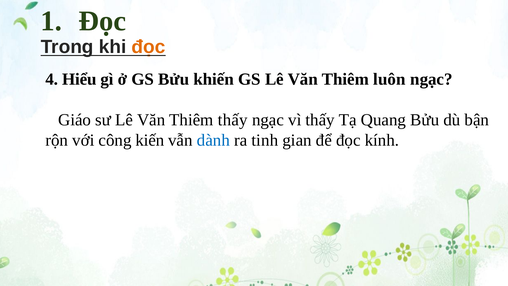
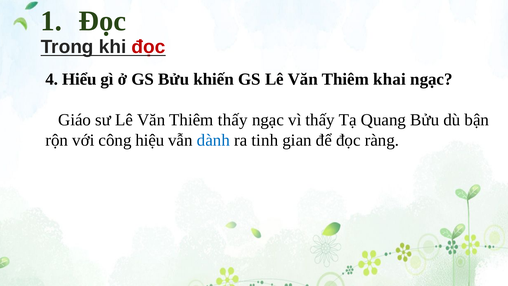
đọc colour: orange -> red (149, 47)
luôn: luôn -> khai (389, 79)
kiến: kiến -> hiệu (150, 140)
kính: kính -> ràng (382, 140)
